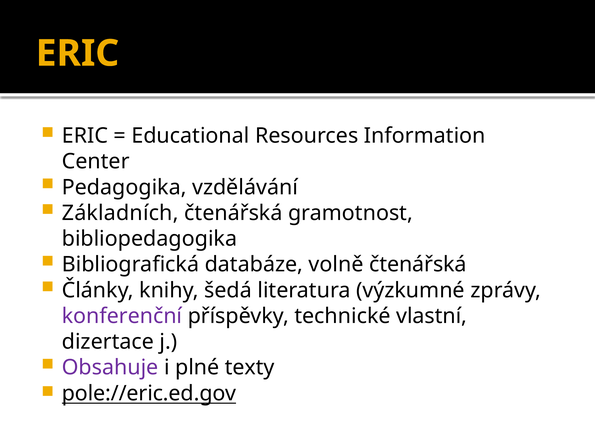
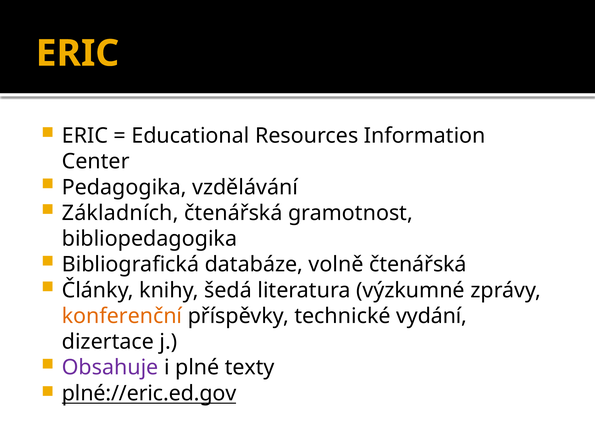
konferenční colour: purple -> orange (122, 316)
vlastní: vlastní -> vydání (432, 316)
pole://eric.ed.gov: pole://eric.ed.gov -> plné://eric.ed.gov (149, 394)
